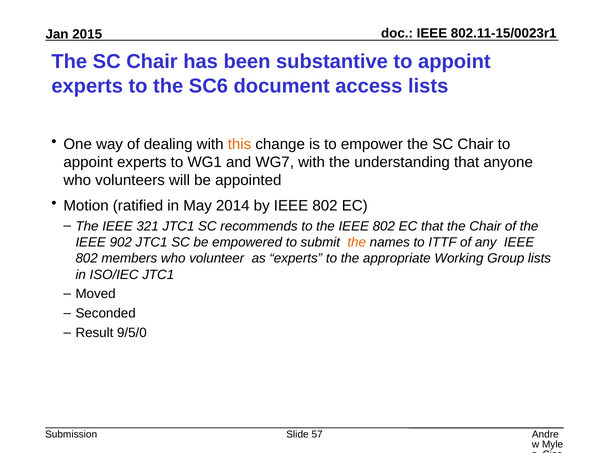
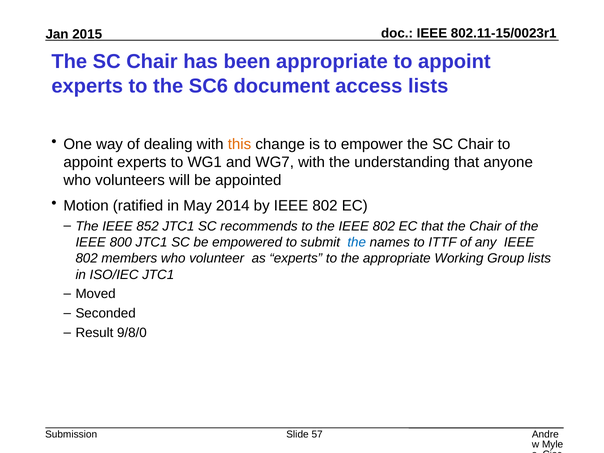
been substantive: substantive -> appropriate (332, 62)
321: 321 -> 852 (148, 226)
902: 902 -> 800 (121, 242)
the colour: orange -> blue (357, 242)
9/5/0: 9/5/0 -> 9/8/0 (132, 333)
